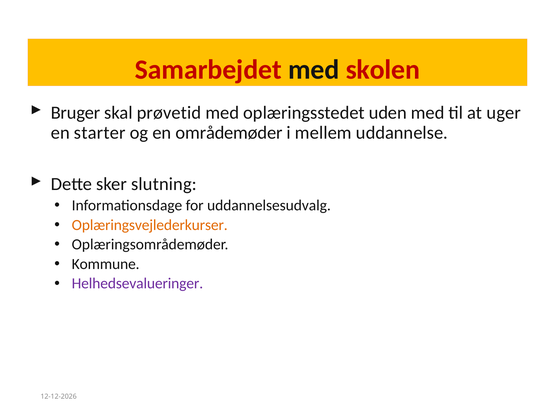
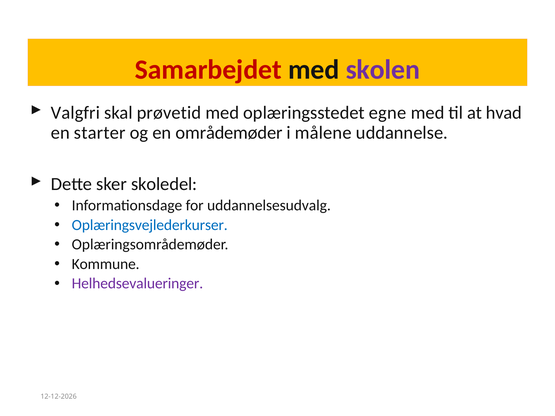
skolen colour: red -> purple (383, 70)
Bruger: Bruger -> Valgfri (75, 113)
uden: uden -> egne (388, 113)
uger: uger -> hvad (504, 113)
mellem: mellem -> målene (323, 133)
slutning: slutning -> skoledel (164, 184)
Oplæringsvejlederkurser colour: orange -> blue (150, 225)
